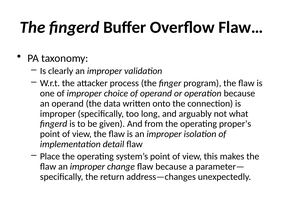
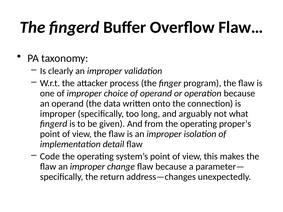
Place: Place -> Code (50, 157)
